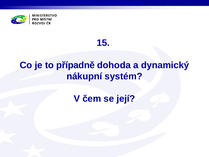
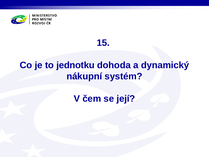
případně: případně -> jednotku (76, 65)
